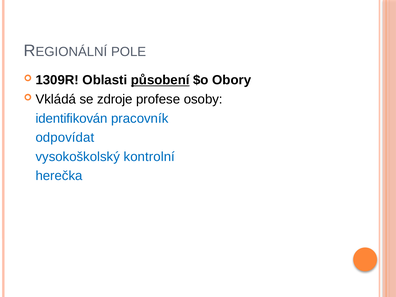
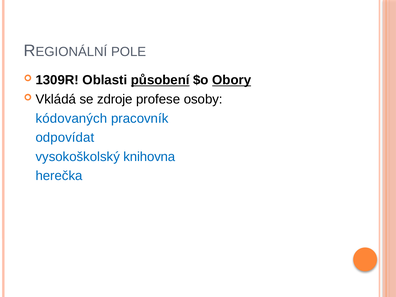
Obory underline: none -> present (232, 80)
identifikován: identifikován -> kódovaných (71, 118)
kontrolní: kontrolní -> knihovna (149, 157)
